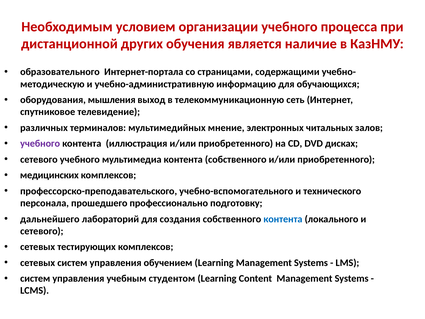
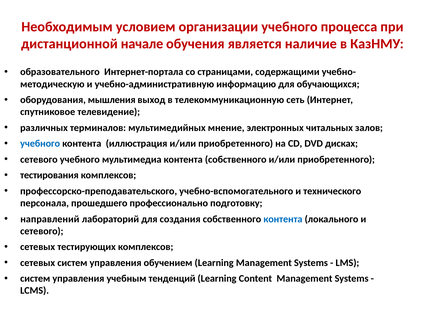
других: других -> начале (142, 44)
учебного colour: purple -> blue (40, 144)
медицинских: медицинских -> тестирования (49, 175)
дальнейшего: дальнейшего -> направлений (50, 219)
студентом: студентом -> тенденций (172, 278)
